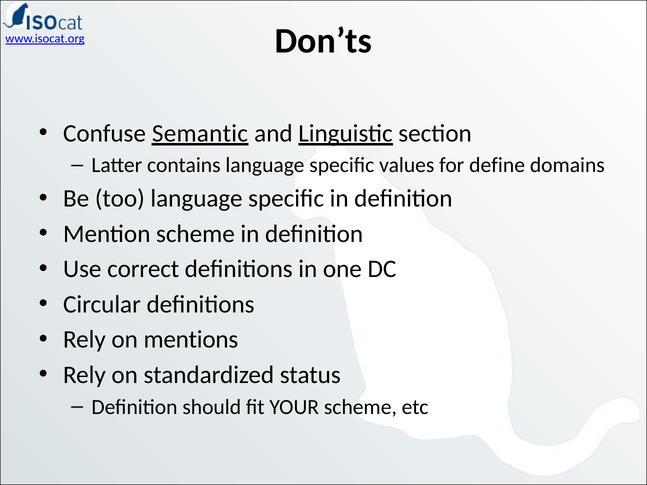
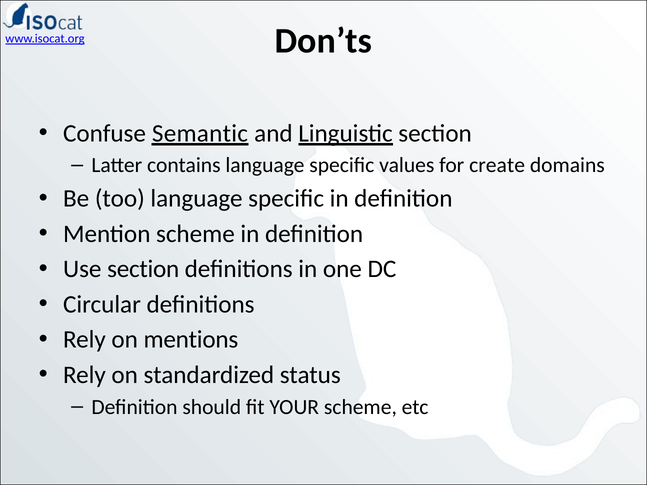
define: define -> create (497, 165)
Use correct: correct -> section (143, 269)
